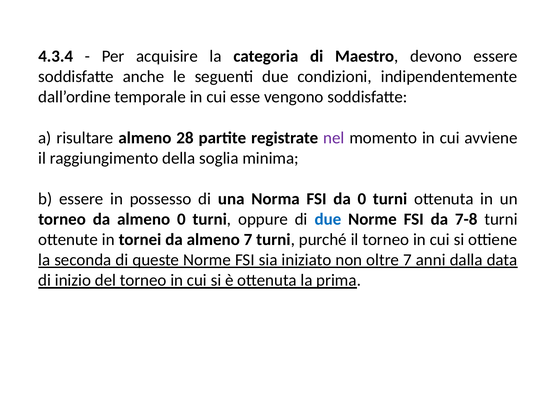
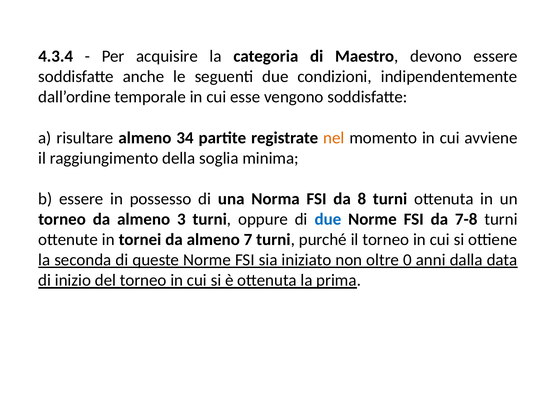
28: 28 -> 34 (185, 138)
nel colour: purple -> orange (334, 138)
da 0: 0 -> 8 (362, 199)
almeno 0: 0 -> 3 (181, 219)
oltre 7: 7 -> 0 (407, 260)
